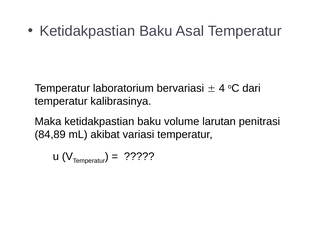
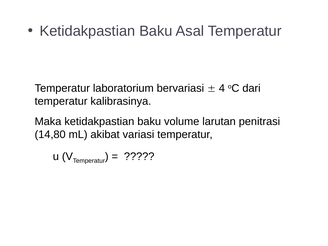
84,89: 84,89 -> 14,80 (50, 135)
